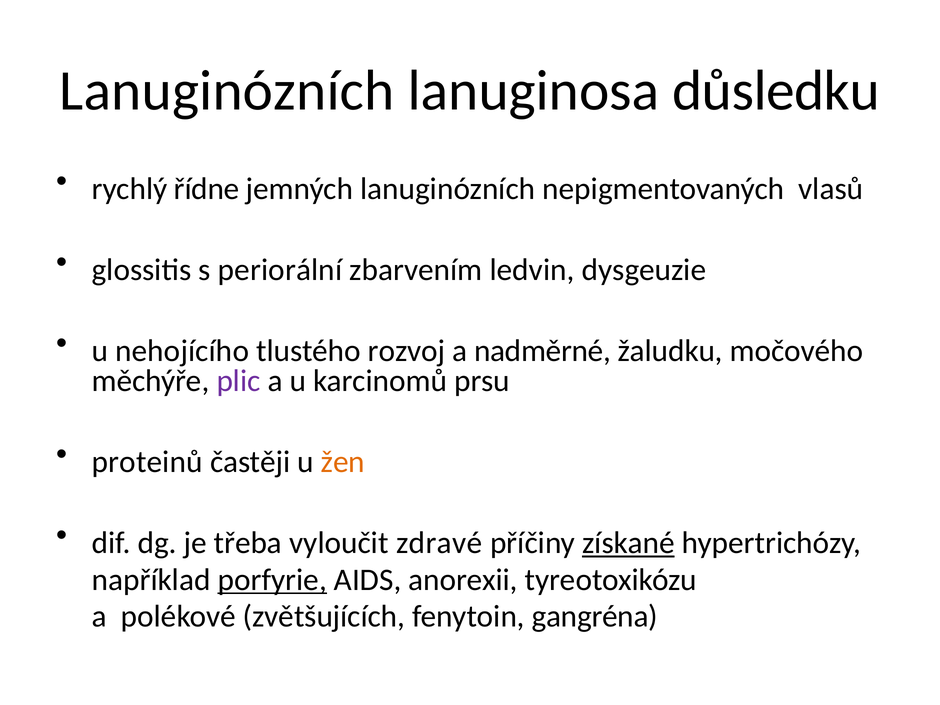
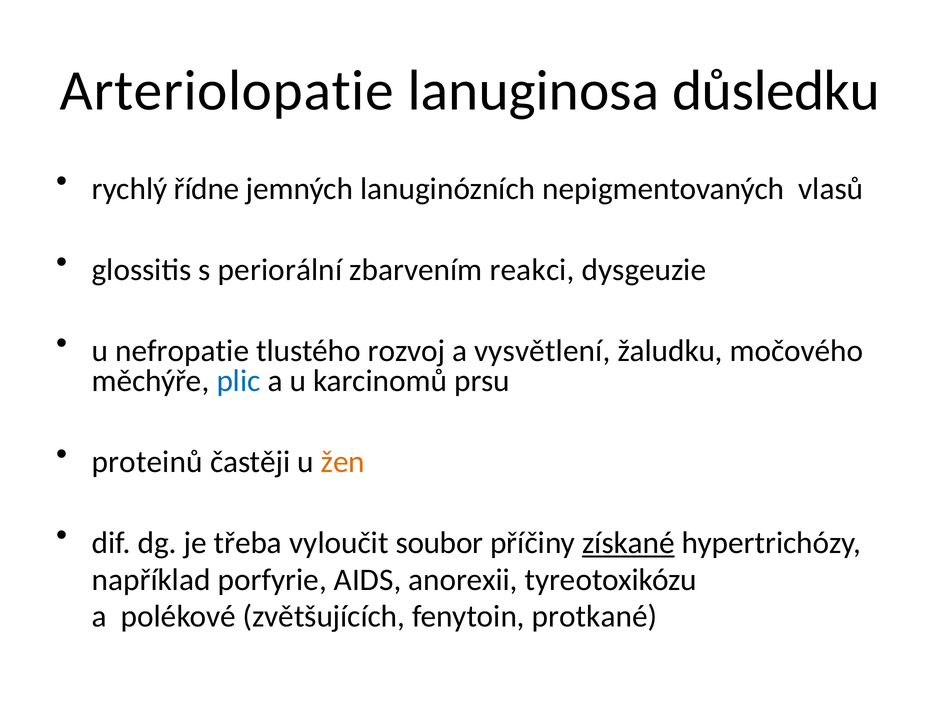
Lanuginózních: Lanuginózních -> Arteriolopatie (227, 91)
ledvin: ledvin -> reakci (532, 270)
nehojícího: nehojícího -> nefropatie (182, 351)
nadměrné: nadměrné -> vysvětlení (542, 351)
plic colour: purple -> blue (239, 381)
zdravé: zdravé -> soubor (439, 543)
porfyrie underline: present -> none (272, 580)
gangréna: gangréna -> protkané (595, 617)
